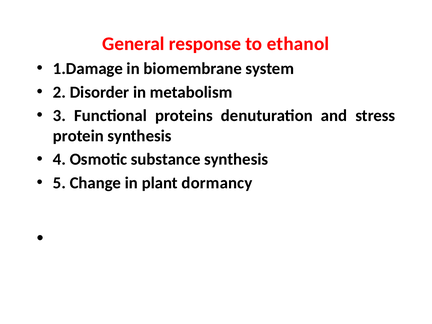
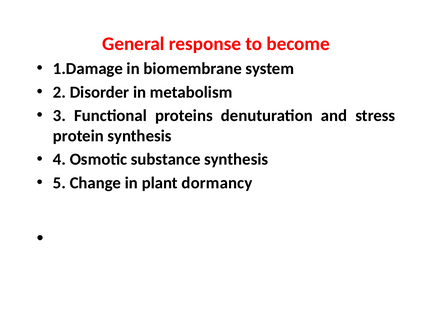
ethanol: ethanol -> become (298, 44)
